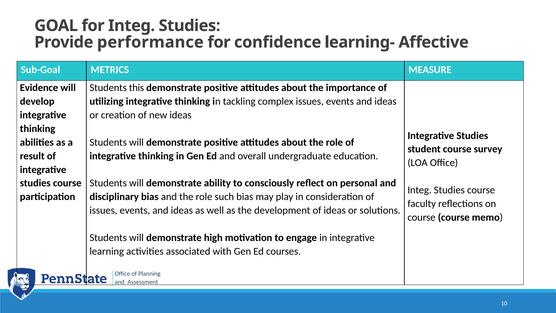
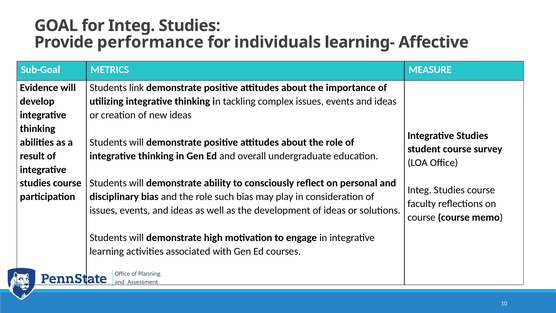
confidence: confidence -> individuals (278, 42)
this: this -> link (137, 88)
